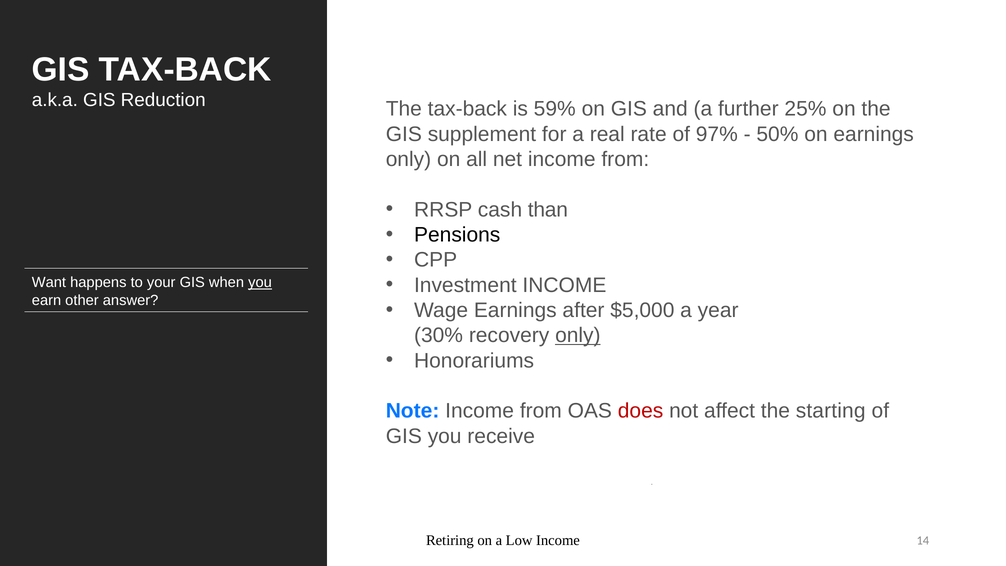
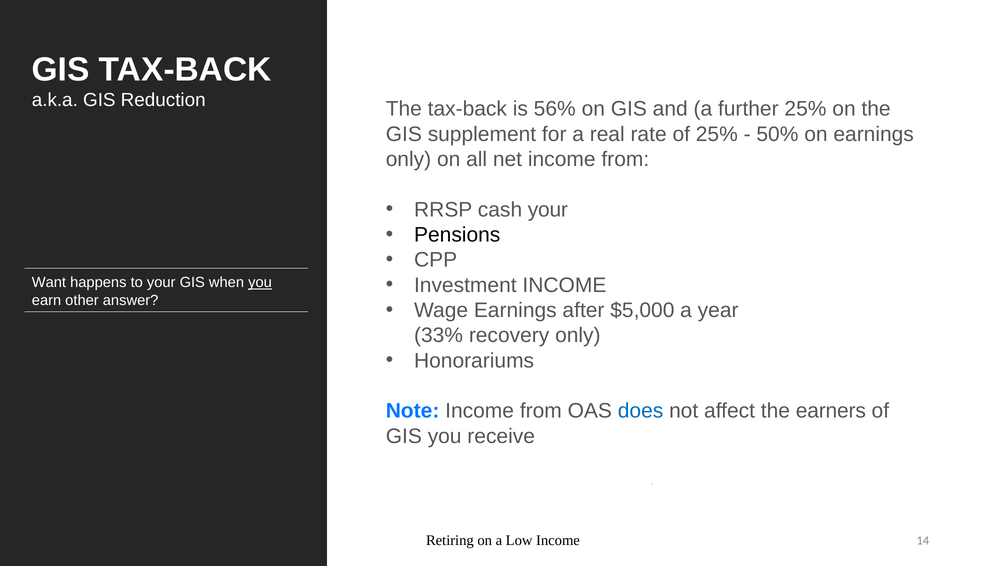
59%: 59% -> 56% (555, 109)
of 97%: 97% -> 25% (717, 134)
cash than: than -> your (548, 210)
30%: 30% -> 33% (439, 335)
only underline: present -> none (578, 335)
does colour: red -> blue (641, 411)
starting: starting -> earners (831, 411)
